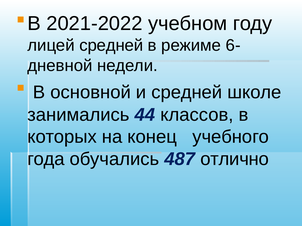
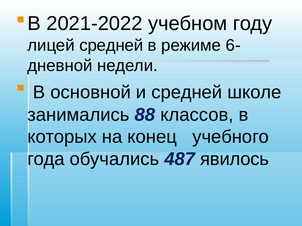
44: 44 -> 88 (145, 115)
отлично: отлично -> явилось (235, 159)
